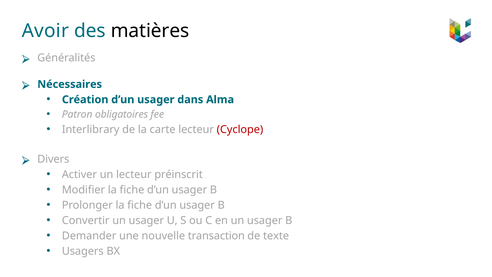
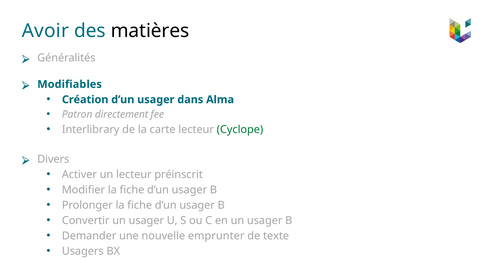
Nécessaires: Nécessaires -> Modifiables (70, 84)
obligatoires: obligatoires -> directement (122, 114)
Cyclope colour: red -> green (240, 129)
transaction: transaction -> emprunter (216, 236)
